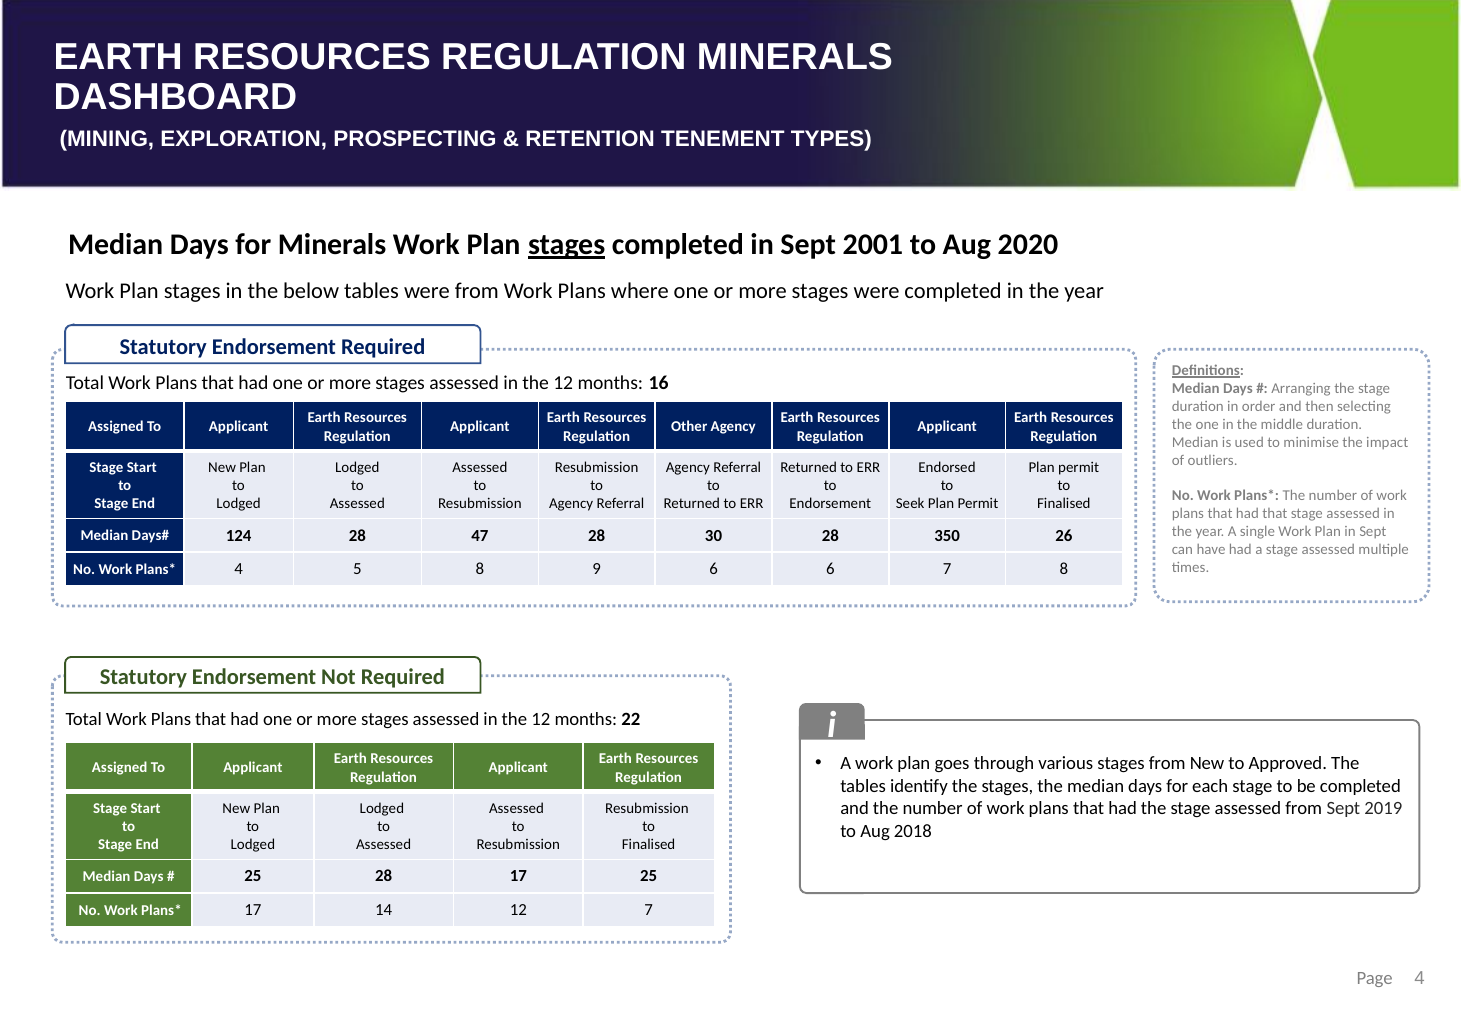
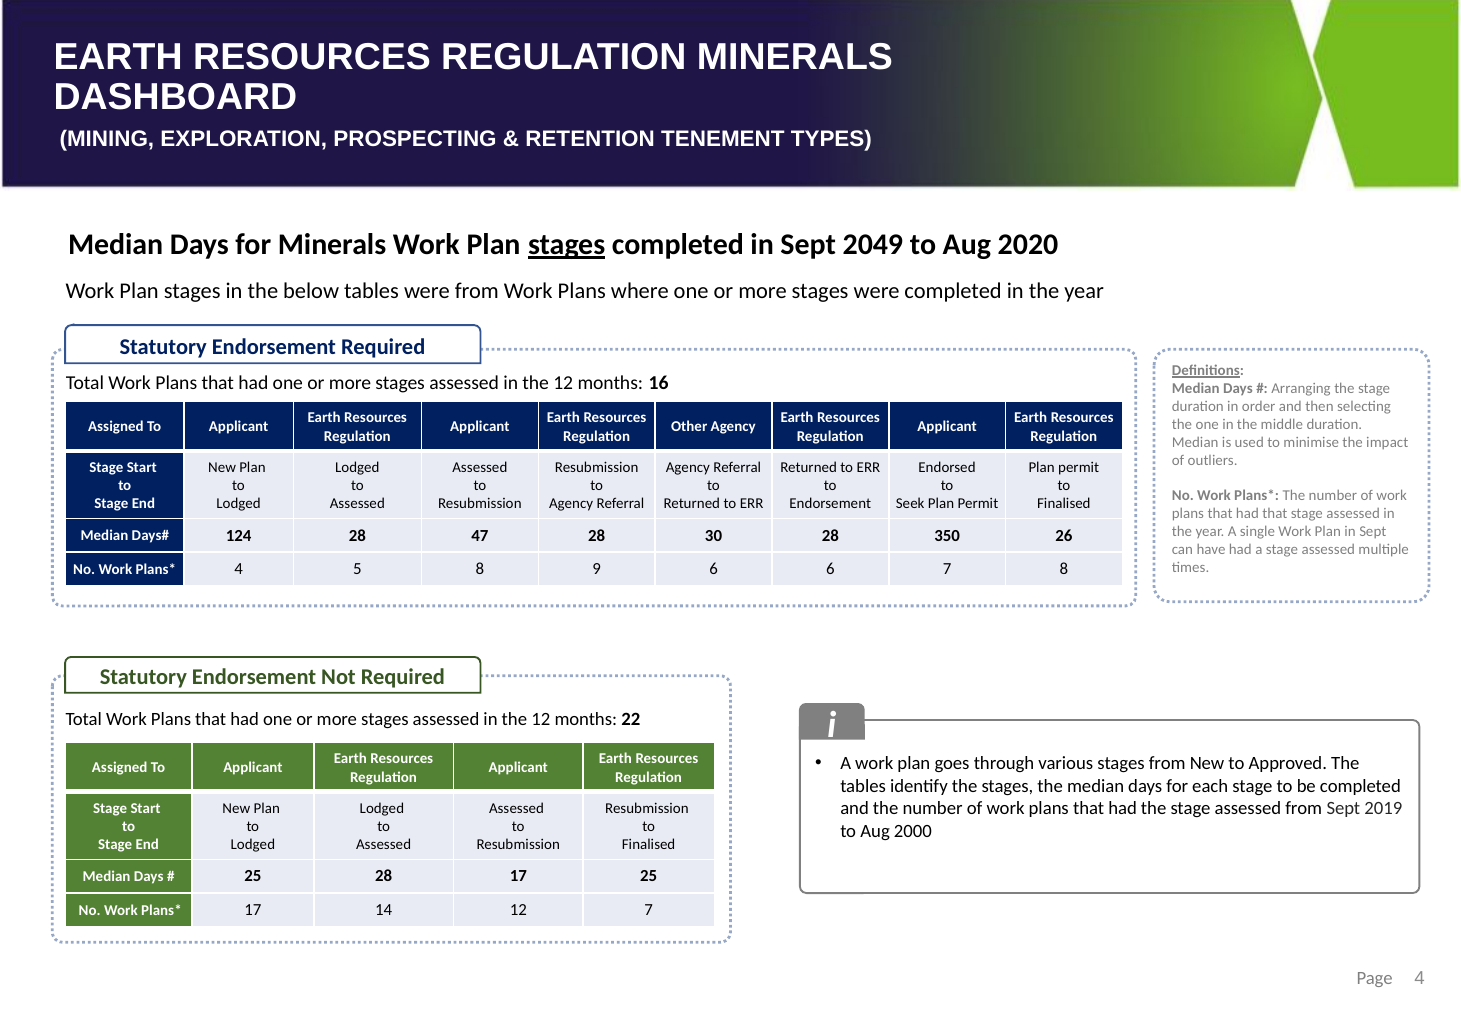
2001: 2001 -> 2049 (873, 244)
2018: 2018 -> 2000 (913, 831)
